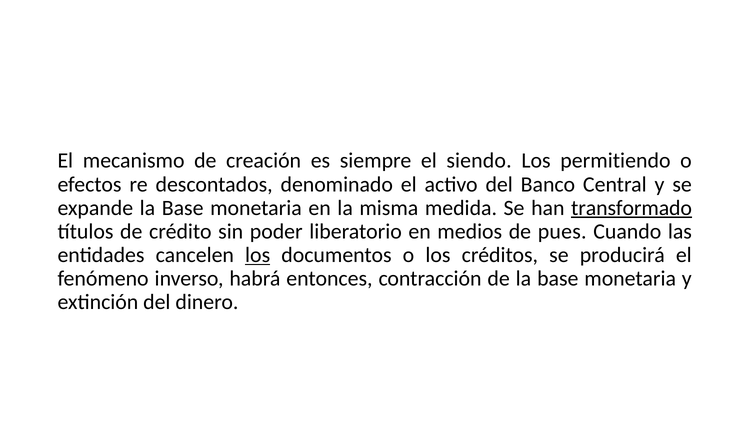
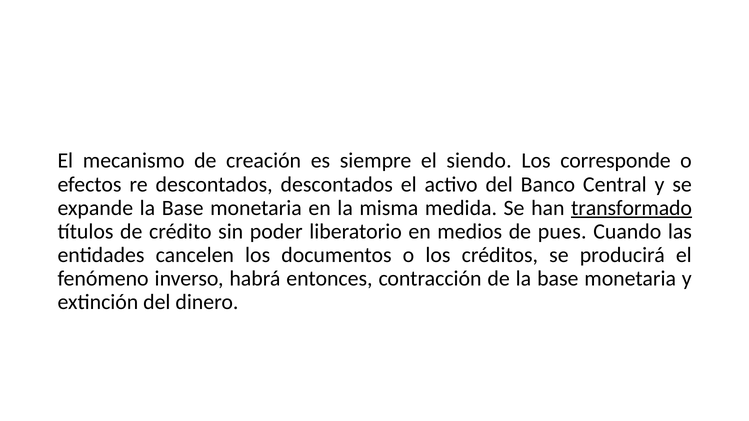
permitiendo: permitiendo -> corresponde (616, 161)
descontados denominado: denominado -> descontados (337, 184)
los underline: present -> none (258, 255)
